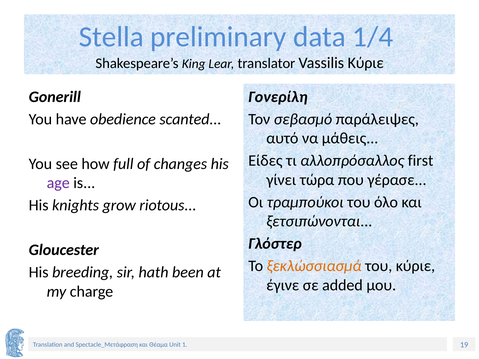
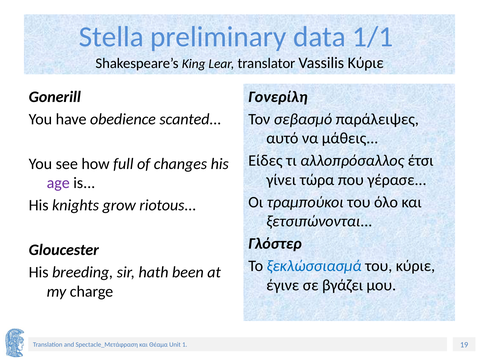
1/4: 1/4 -> 1/1 (373, 37)
first: first -> έτσι (421, 161)
ξεκλώσσιασμά colour: orange -> blue (314, 266)
added: added -> βγάζει (343, 285)
